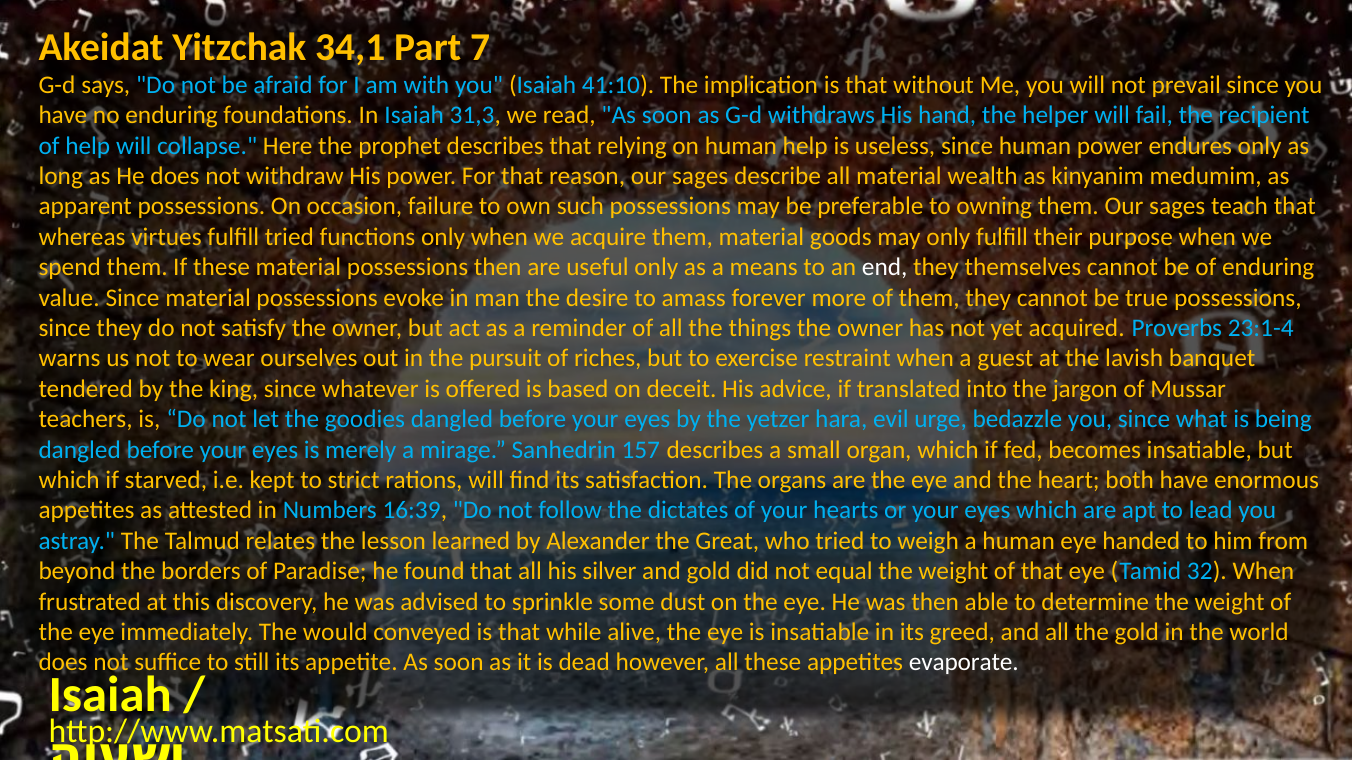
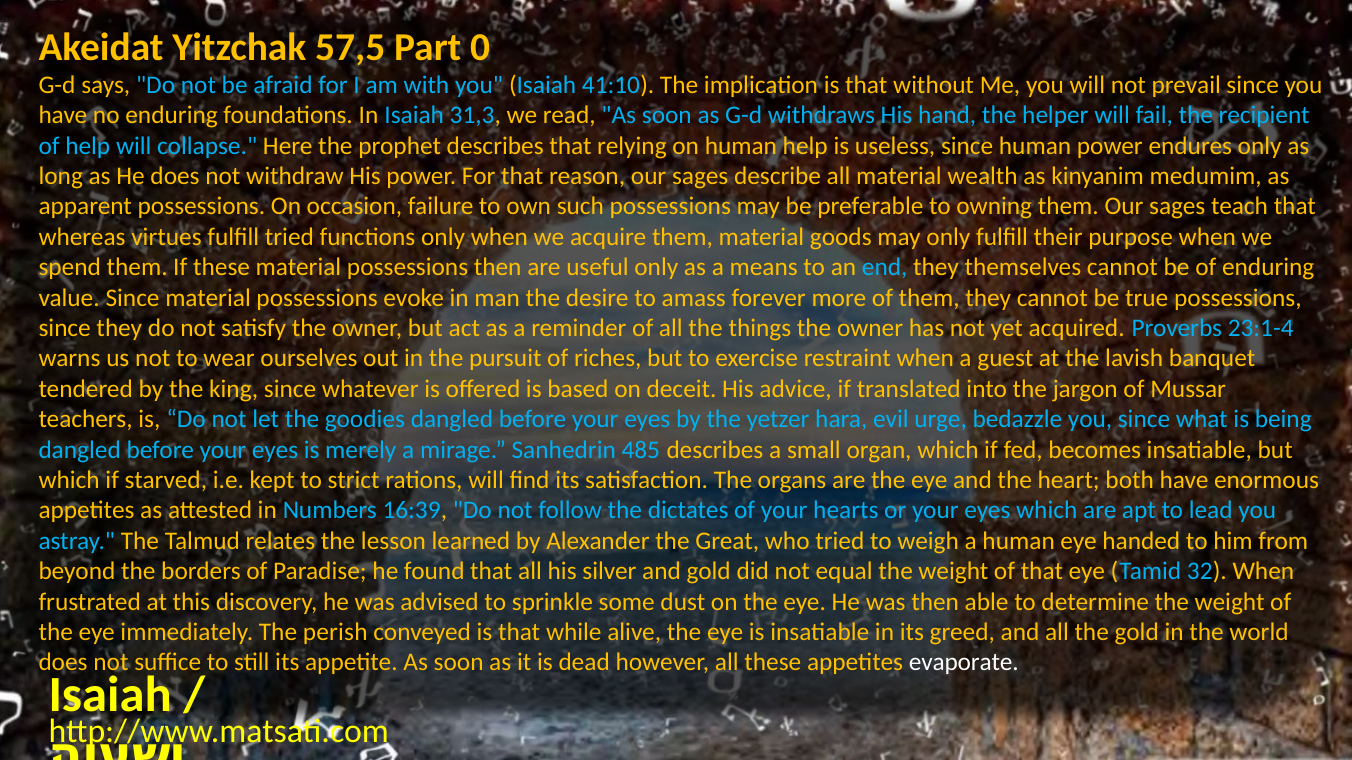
34,1: 34,1 -> 57,5 (350, 47)
7: 7 -> 0 (480, 47)
end colour: white -> light blue (885, 267)
157: 157 -> 485 (641, 450)
would: would -> perish (335, 633)
